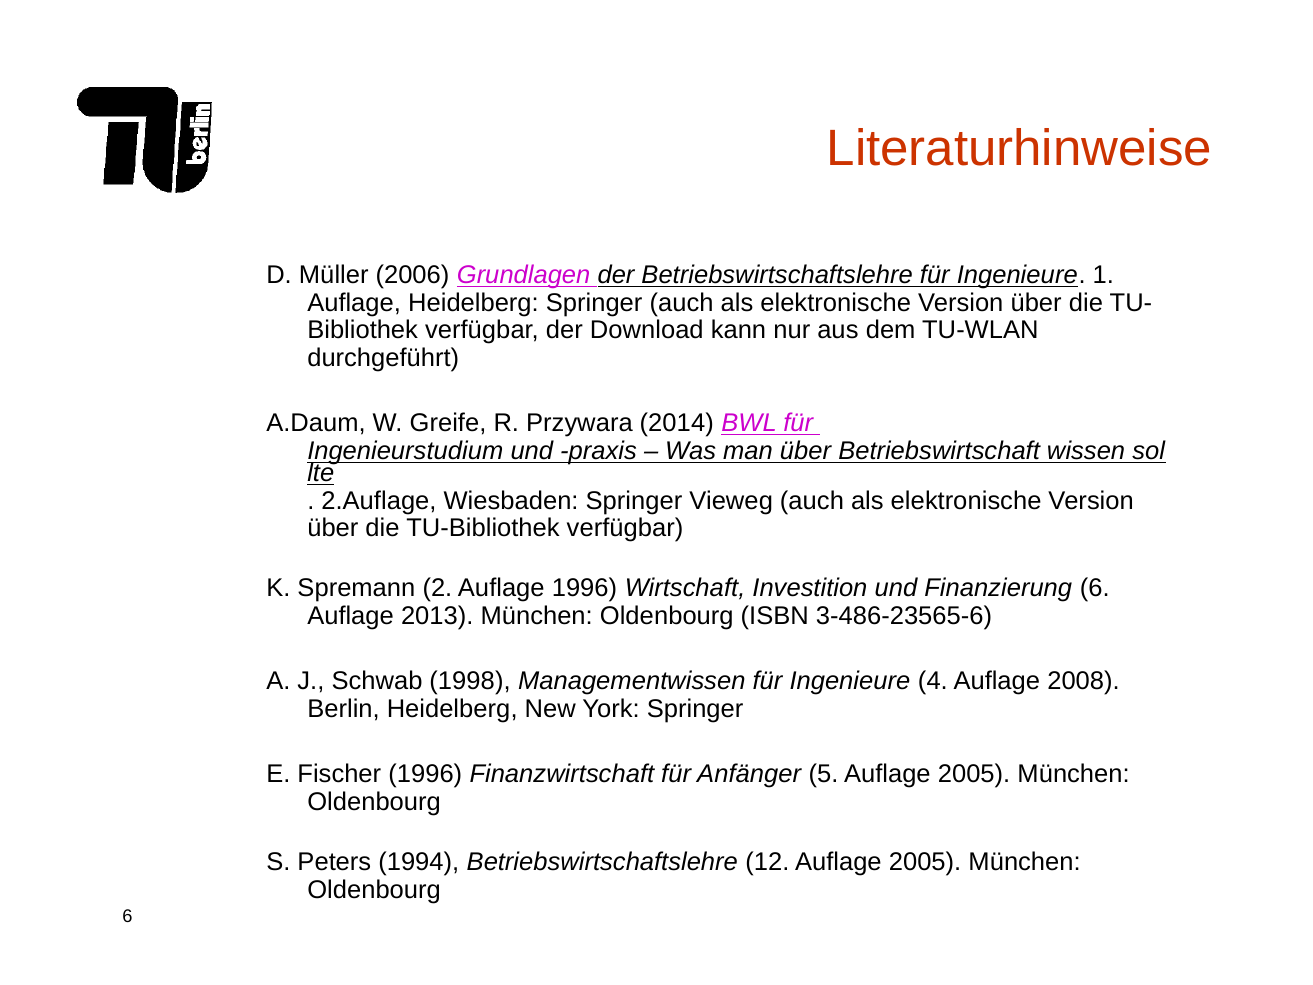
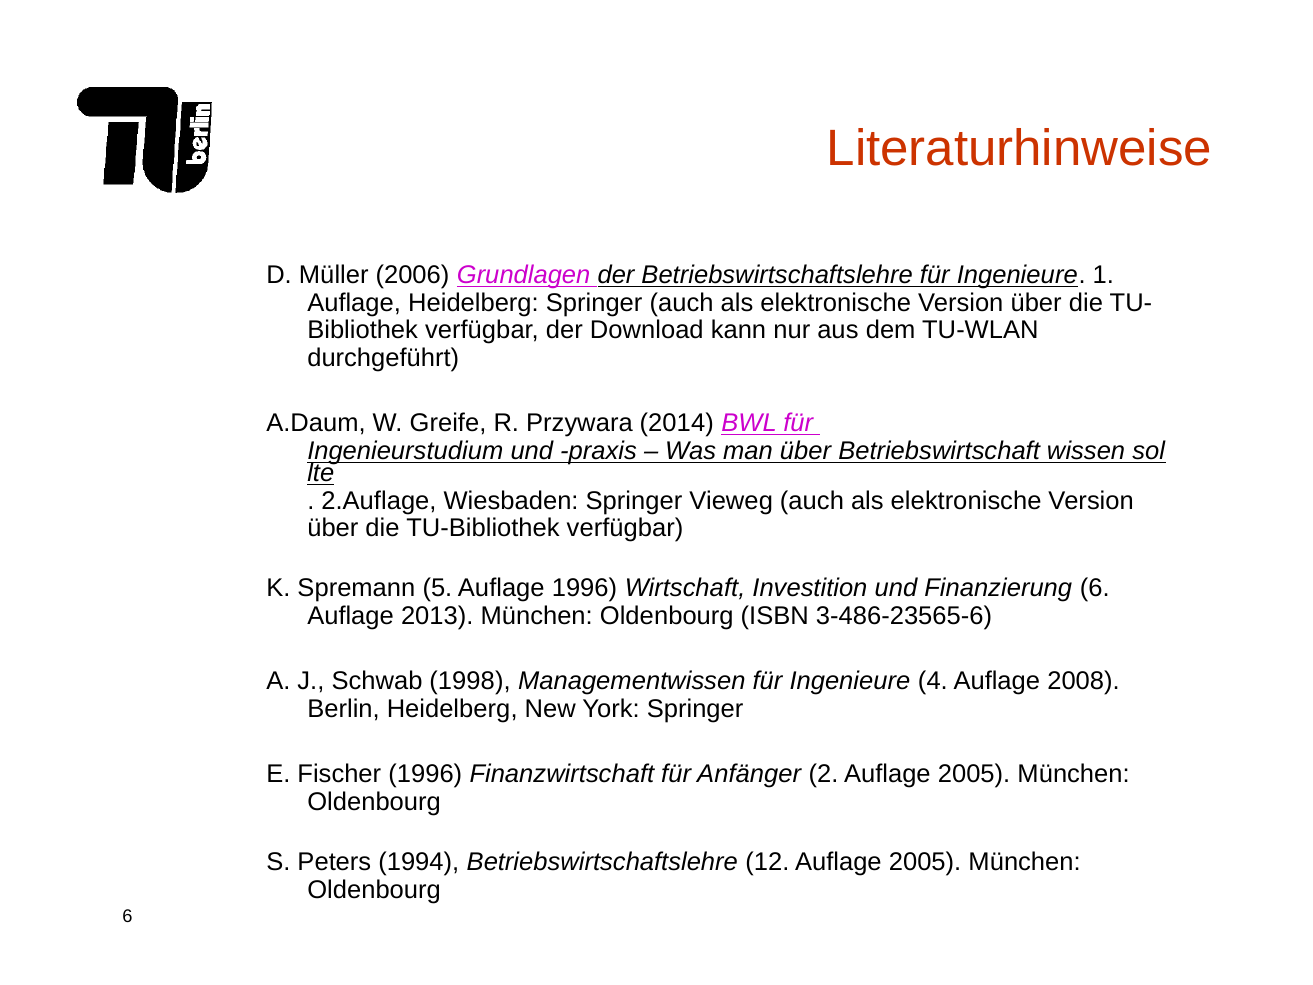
2: 2 -> 5 (437, 588)
5: 5 -> 2 (823, 774)
